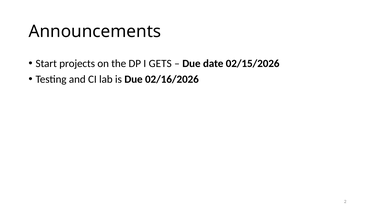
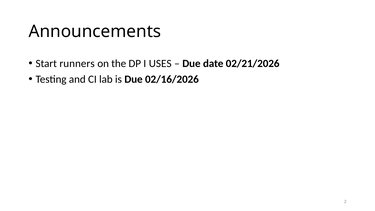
projects: projects -> runners (77, 63)
GETS: GETS -> USES (160, 63)
02/15/2026: 02/15/2026 -> 02/21/2026 (253, 63)
